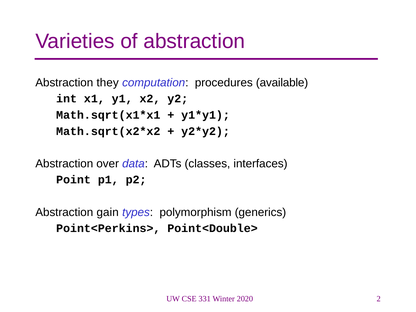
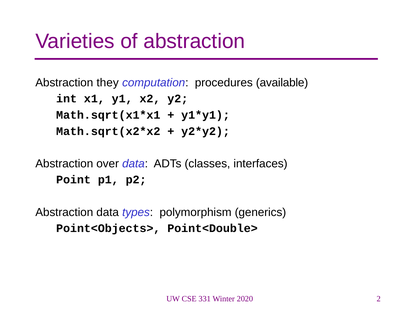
Abstraction gain: gain -> data (108, 212)
Point<Perkins>: Point<Perkins> -> Point<Objects> (108, 228)
